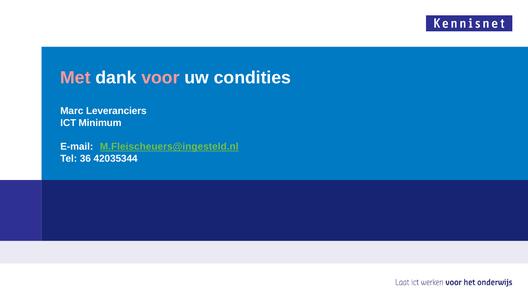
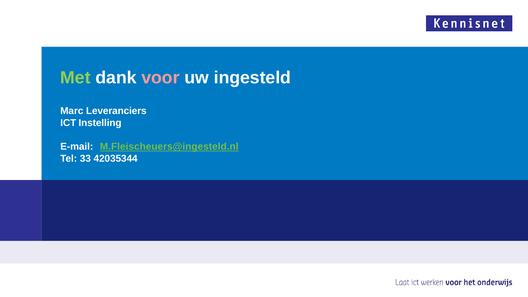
Met colour: pink -> light green (75, 78)
condities: condities -> ingesteld (252, 78)
Minimum: Minimum -> Instelling (100, 123)
36: 36 -> 33 (85, 158)
